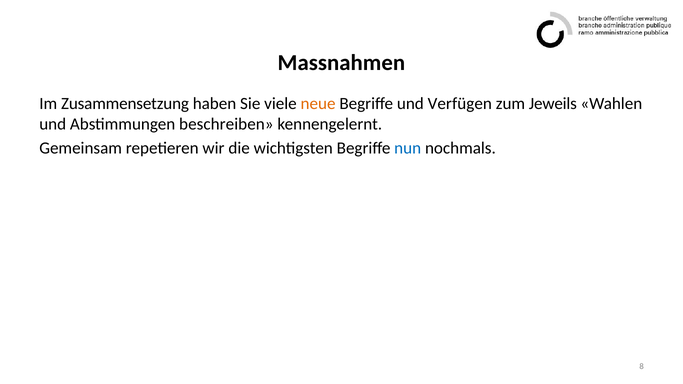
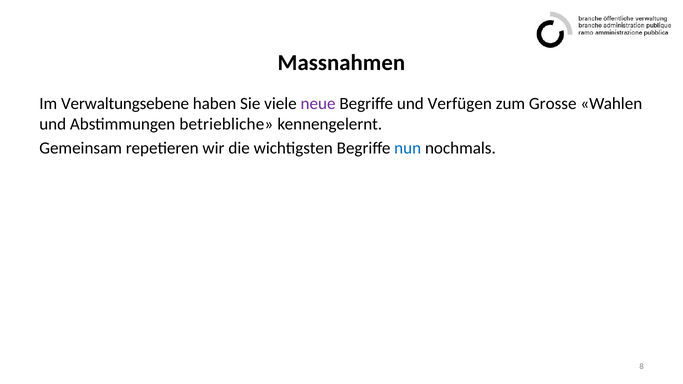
Zusammensetzung: Zusammensetzung -> Verwaltungsebene (125, 104)
neue colour: orange -> purple (318, 104)
Jeweils: Jeweils -> Grosse (553, 104)
beschreiben: beschreiben -> betriebliche (226, 124)
